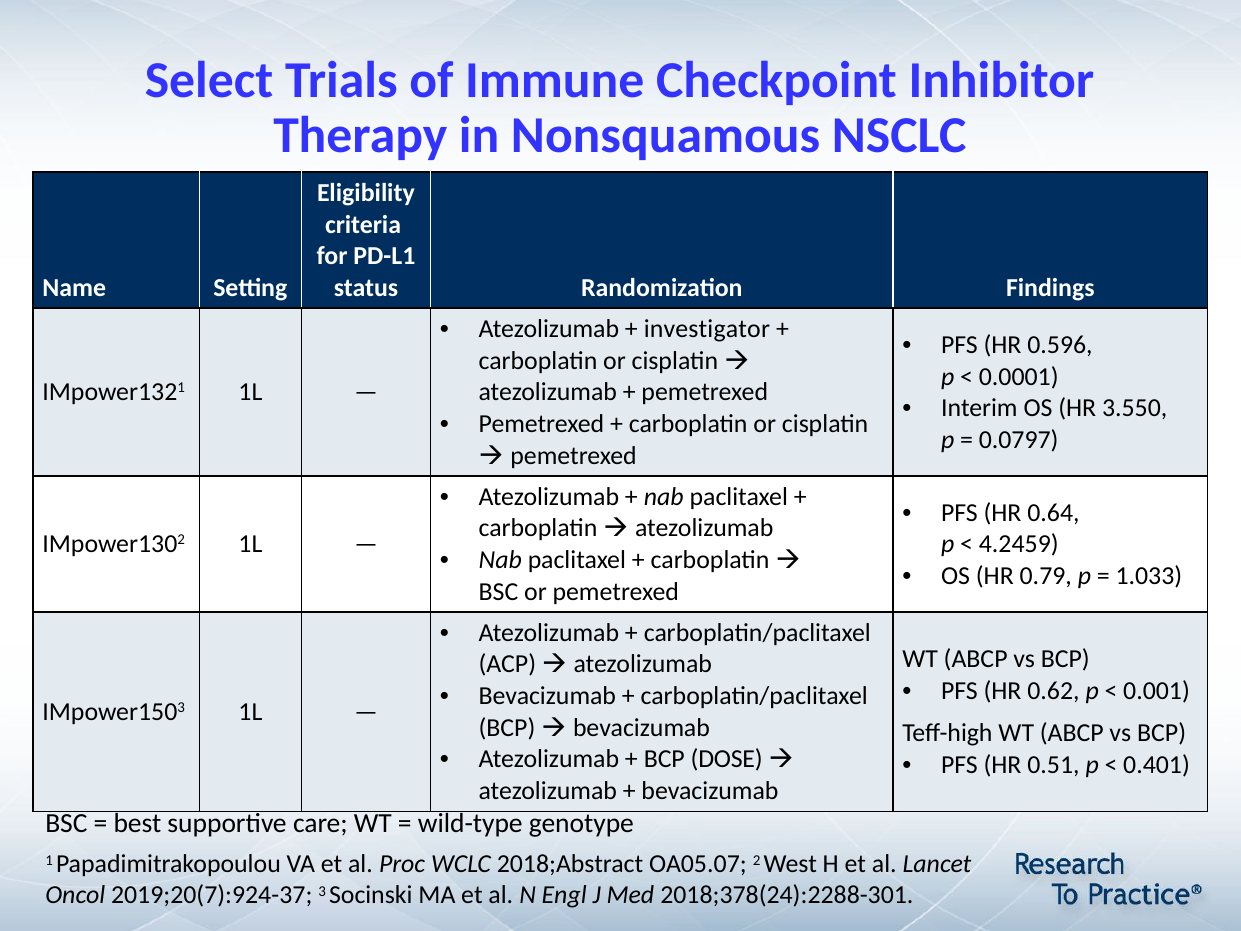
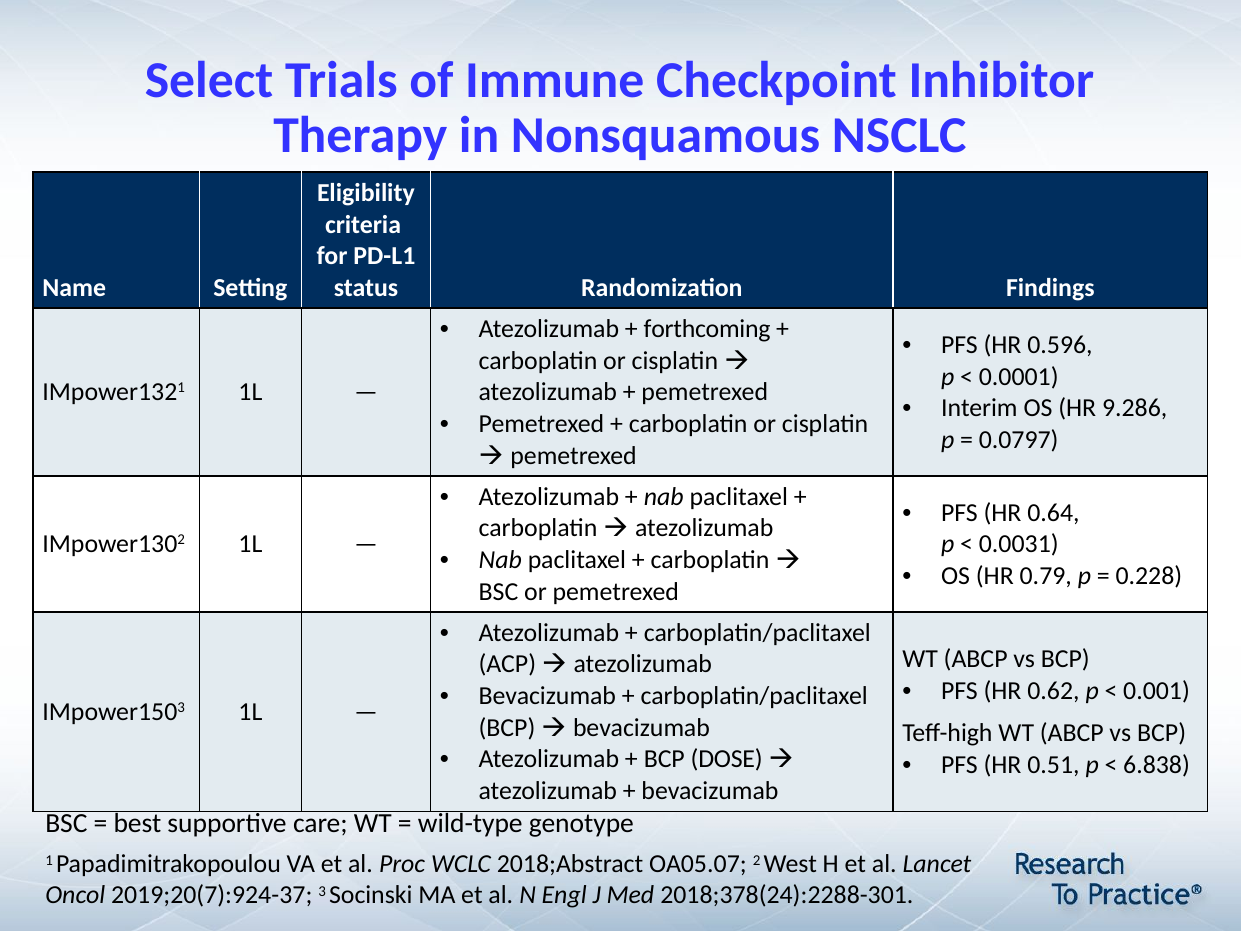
investigator: investigator -> forthcoming (707, 329)
3.550: 3.550 -> 9.286 (1135, 408)
4.2459: 4.2459 -> 0.0031 (1019, 544)
1.033: 1.033 -> 0.228 (1149, 576)
0.401: 0.401 -> 6.838 (1157, 764)
